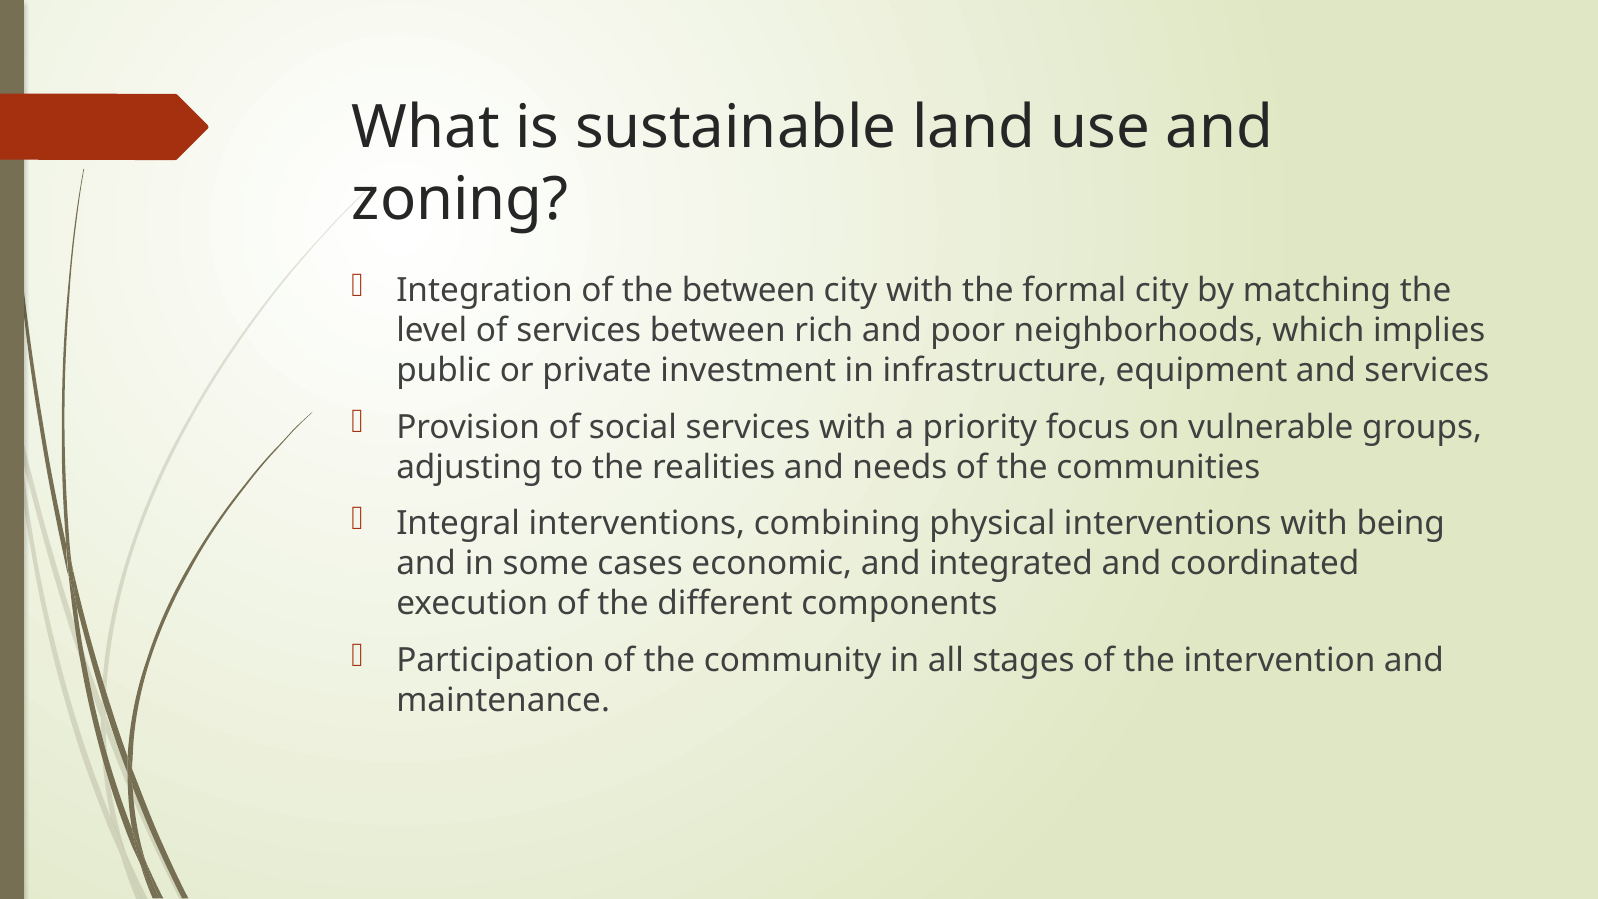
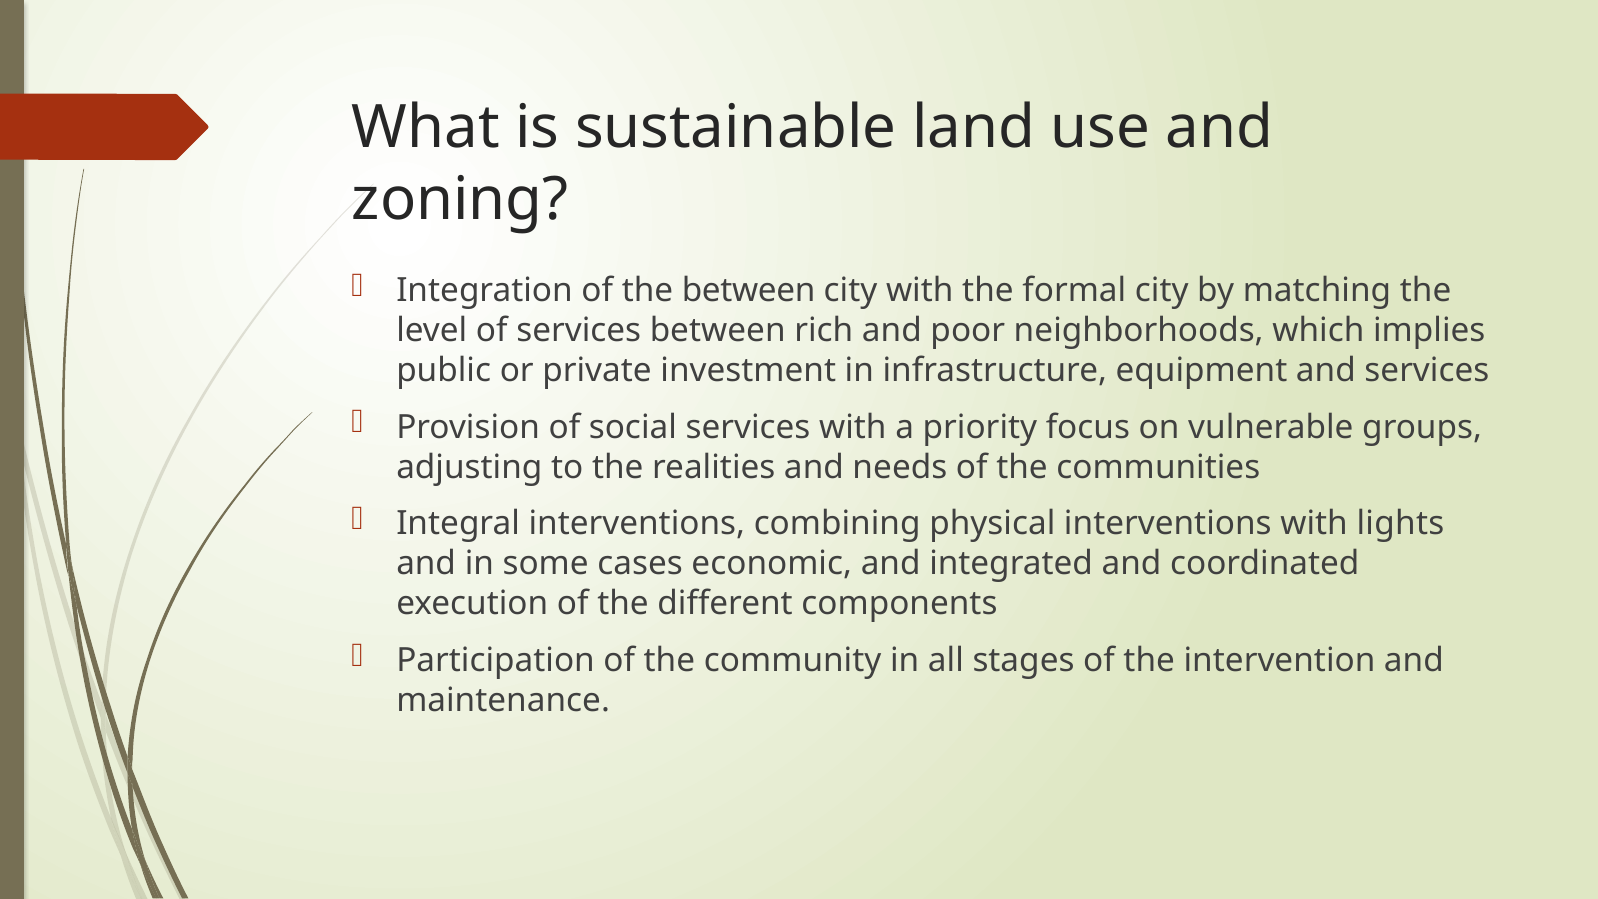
being: being -> lights (1400, 524)
